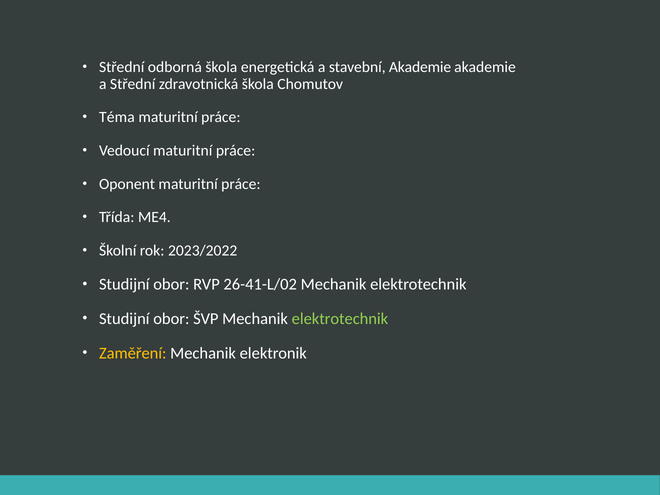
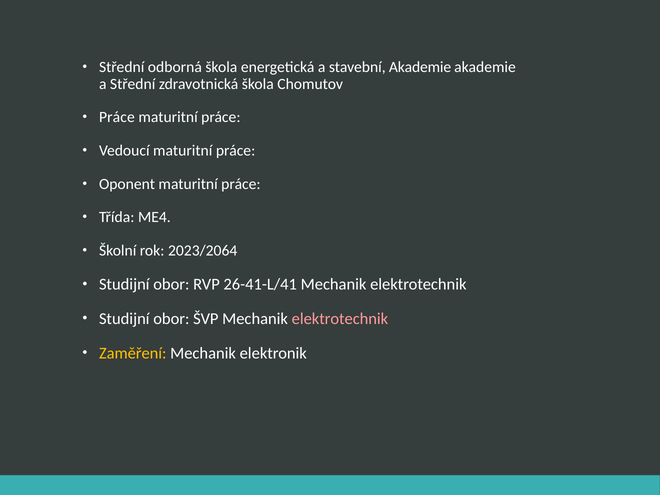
Téma: Téma -> Práce (117, 117)
2023/2022: 2023/2022 -> 2023/2064 (203, 251)
26-41-L/02: 26-41-L/02 -> 26-41-L/41 (260, 284)
elektrotechnik colour: light green -> pink (340, 319)
